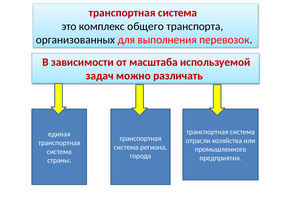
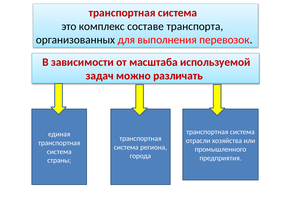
общего: общего -> составе (146, 26)
